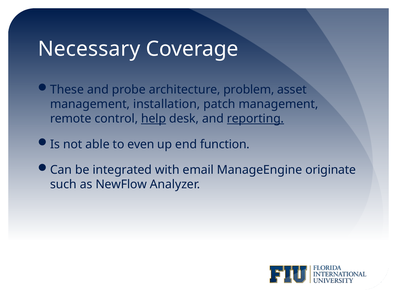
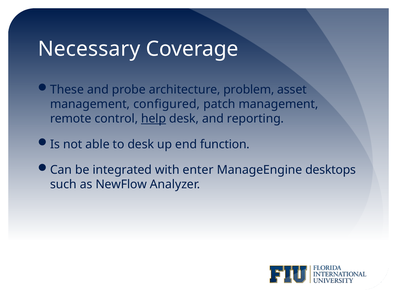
installation: installation -> configured (167, 104)
reporting underline: present -> none (255, 119)
to even: even -> desk (141, 144)
email: email -> enter (198, 170)
originate: originate -> desktops (331, 170)
